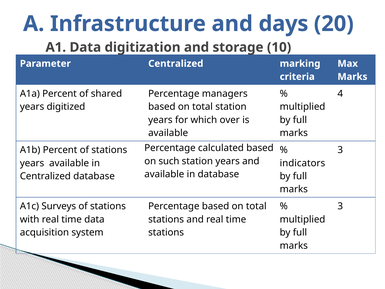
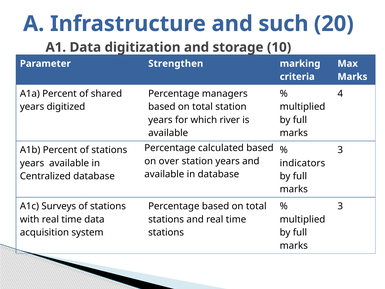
days: days -> such (283, 24)
Parameter Centralized: Centralized -> Strengthen (176, 64)
over: over -> river (230, 120)
such: such -> over (169, 161)
